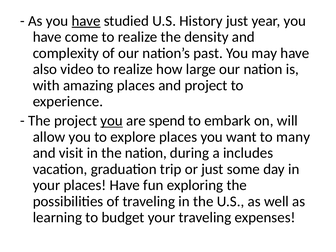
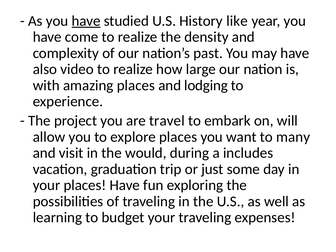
History just: just -> like (237, 21)
and project: project -> lodging (206, 85)
you underline: present -> none (112, 121)
spend: spend -> travel (167, 121)
the nation: nation -> would (146, 153)
